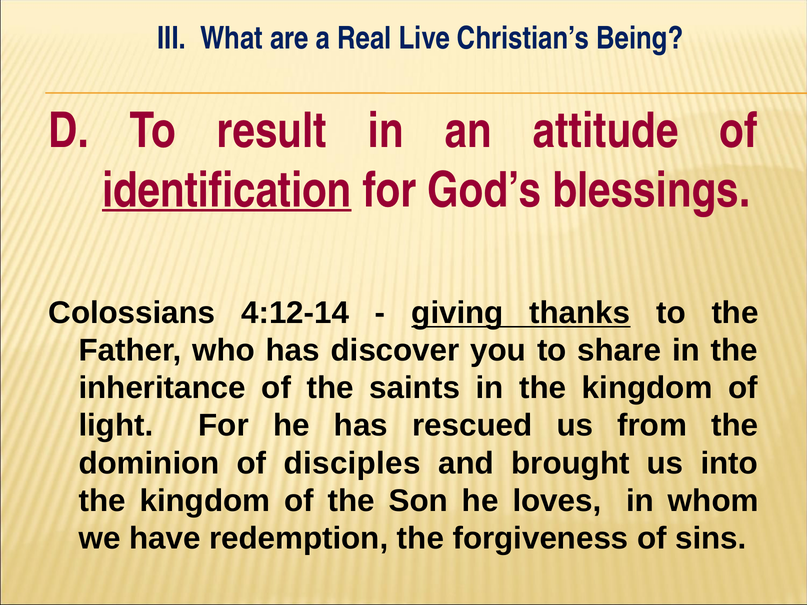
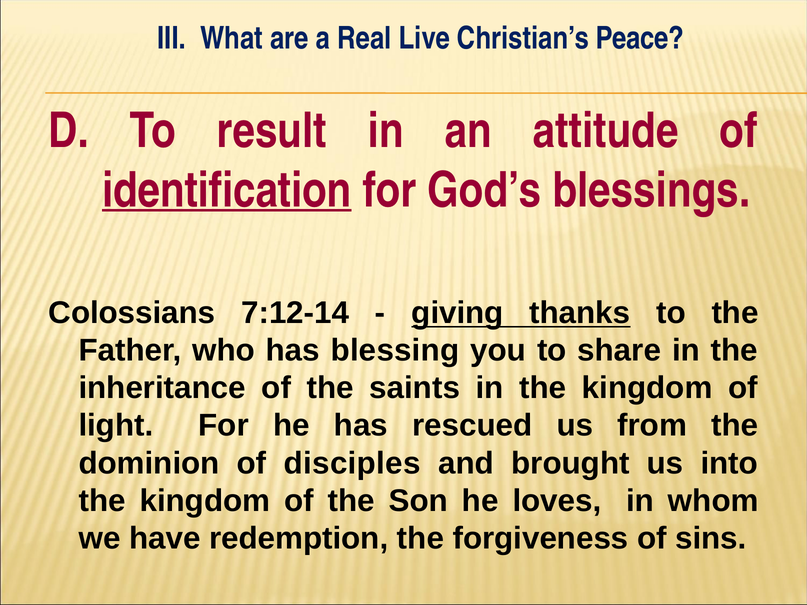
Being: Being -> Peace (640, 38)
4:12-14: 4:12-14 -> 7:12-14 (295, 313)
discover: discover -> blessing (395, 351)
